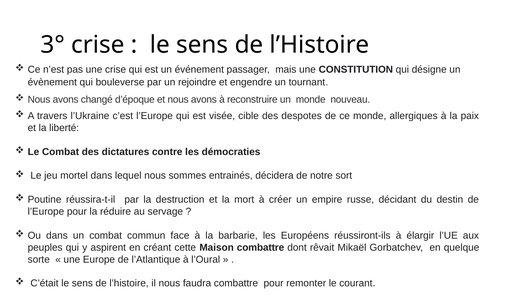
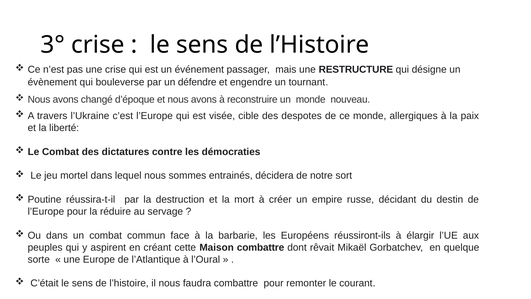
CONSTITUTION: CONSTITUTION -> RESTRUCTURE (356, 69)
rejoindre: rejoindre -> défendre (197, 82)
